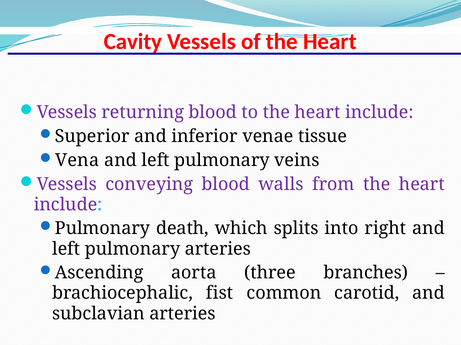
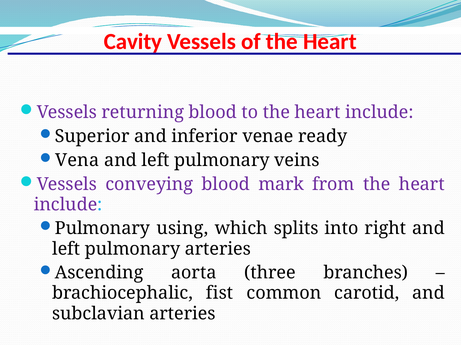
tissue: tissue -> ready (323, 137)
walls: walls -> mark (281, 185)
death: death -> using (182, 229)
